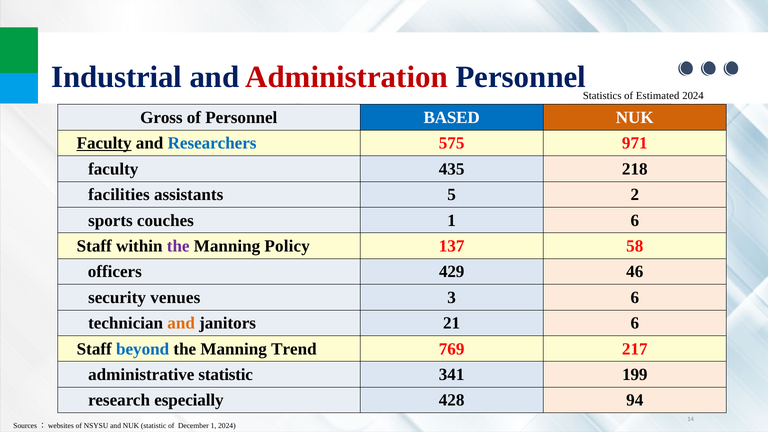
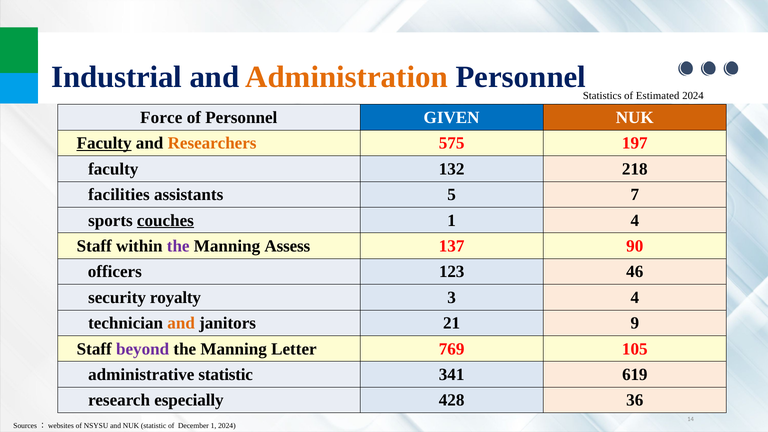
Administration colour: red -> orange (347, 77)
Gross: Gross -> Force (161, 118)
BASED: BASED -> GIVEN (452, 118)
Researchers colour: blue -> orange (212, 143)
971: 971 -> 197 (635, 143)
435: 435 -> 132 (452, 169)
2: 2 -> 7 (635, 195)
couches underline: none -> present (165, 220)
1 6: 6 -> 4 (635, 220)
Policy: Policy -> Assess (287, 246)
58: 58 -> 90 (635, 246)
429: 429 -> 123 (452, 272)
venues: venues -> royalty (175, 298)
3 6: 6 -> 4 (635, 298)
21 6: 6 -> 9 (635, 323)
beyond colour: blue -> purple (143, 349)
Trend: Trend -> Letter (294, 349)
217: 217 -> 105 (635, 349)
199: 199 -> 619 (635, 375)
94: 94 -> 36 (635, 400)
